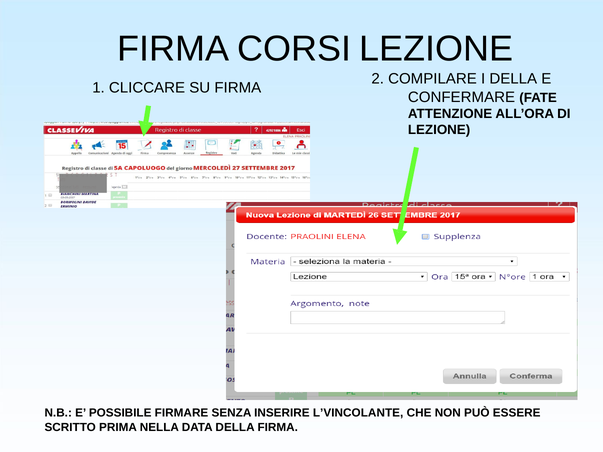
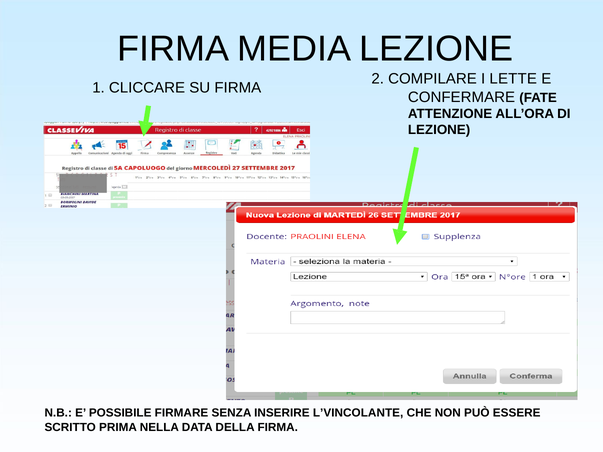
CORSI: CORSI -> MEDIA (294, 49)
I DELLA: DELLA -> LETTE (513, 79)
